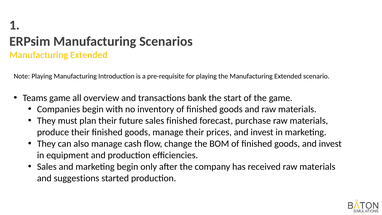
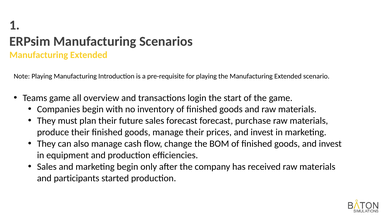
bank: bank -> login (197, 98)
sales finished: finished -> forecast (182, 121)
suggestions: suggestions -> participants (77, 178)
